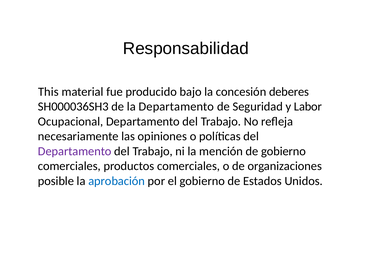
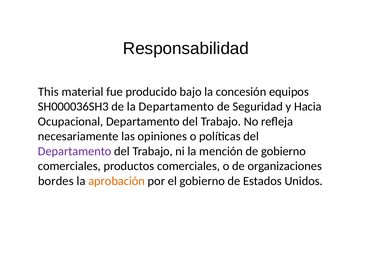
deberes: deberes -> equipos (289, 92)
Labor: Labor -> Hacia (308, 107)
posible: posible -> bordes (56, 181)
aprobación colour: blue -> orange (117, 181)
